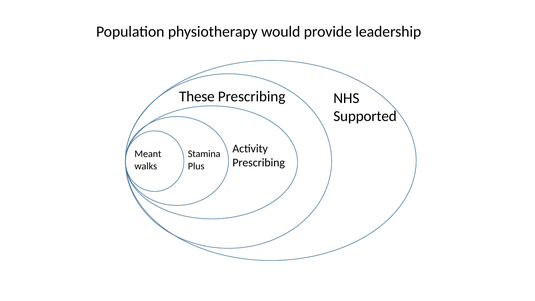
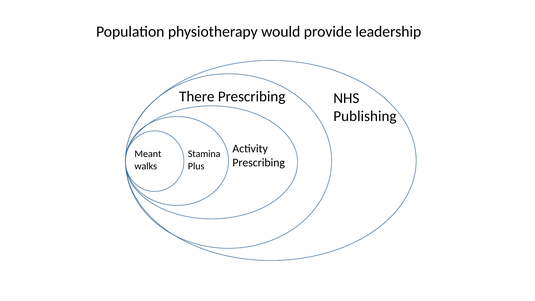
These: These -> There (197, 97)
Supported: Supported -> Publishing (365, 116)
